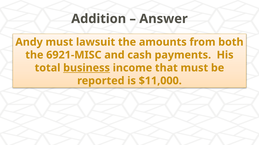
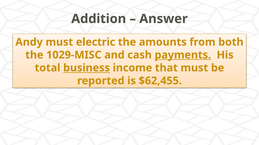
lawsuit: lawsuit -> electric (96, 42)
6921-MISC: 6921-MISC -> 1029-MISC (74, 55)
payments underline: none -> present (183, 55)
$11,000: $11,000 -> $62,455 (160, 81)
